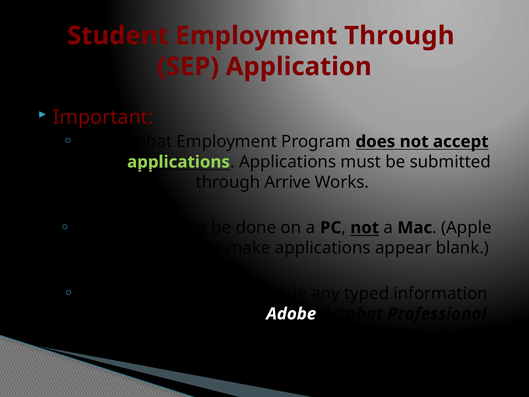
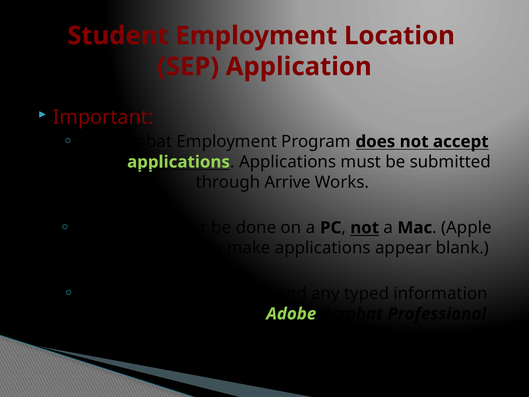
Employment Through: Through -> Location (399, 36)
not slide: slide -> tend (289, 293)
Adobe colour: white -> light green (291, 314)
